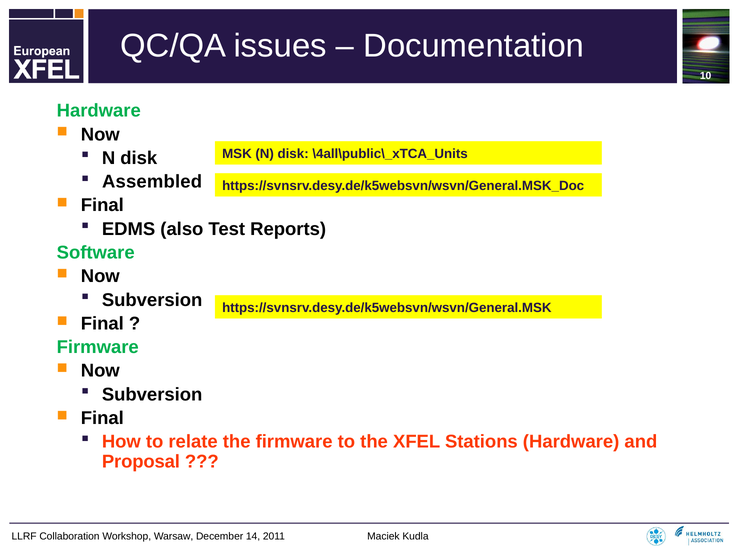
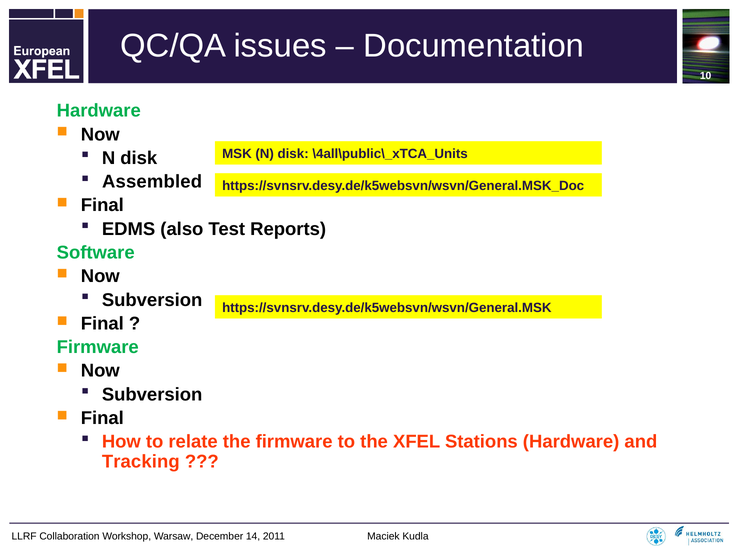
Proposal: Proposal -> Tracking (141, 462)
